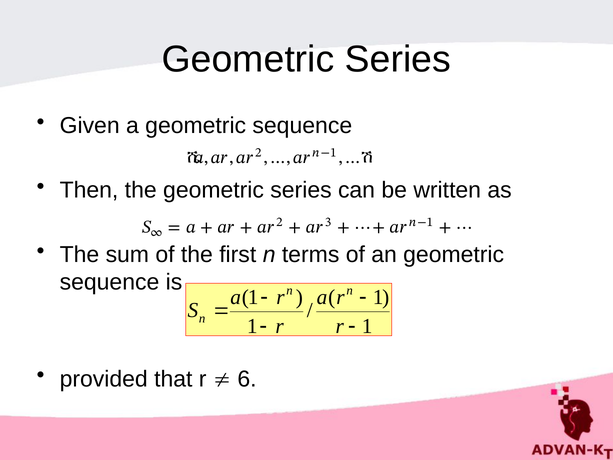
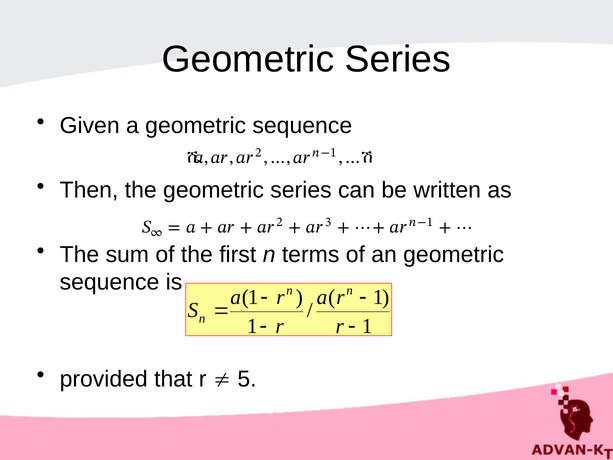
6: 6 -> 5 (247, 379)
